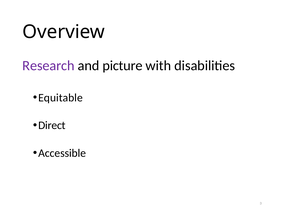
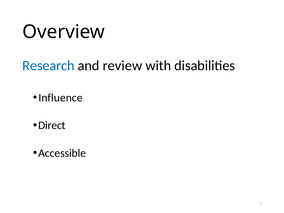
Research colour: purple -> blue (48, 66)
picture: picture -> review (122, 66)
Equitable: Equitable -> Influence (61, 98)
